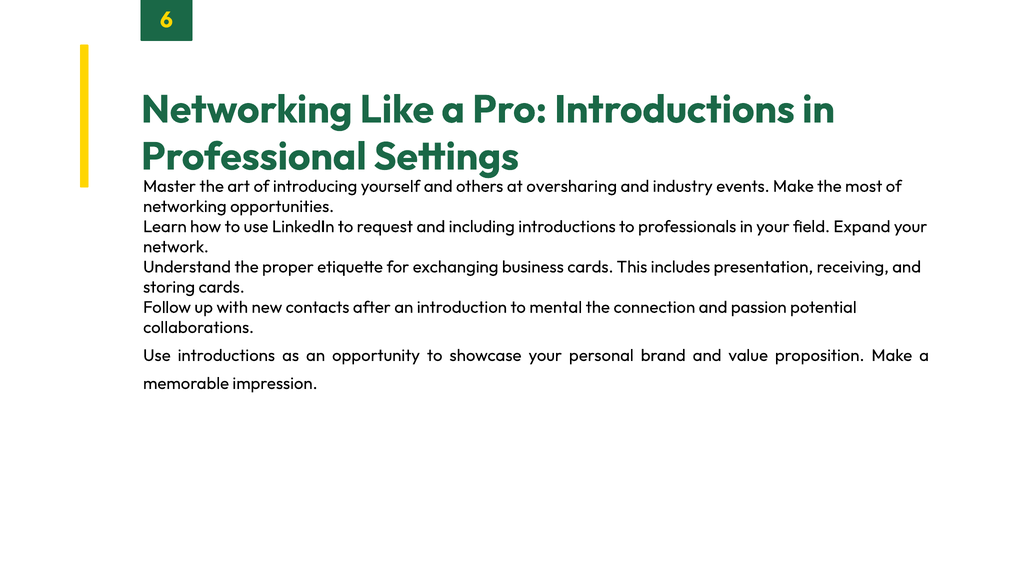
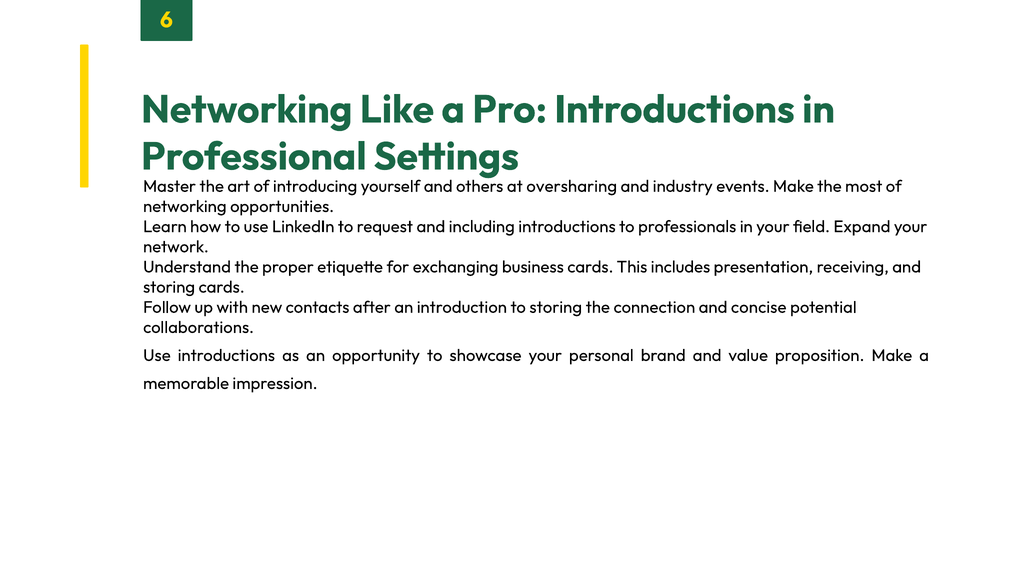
to mental: mental -> storing (556, 308)
passion: passion -> concise (759, 308)
